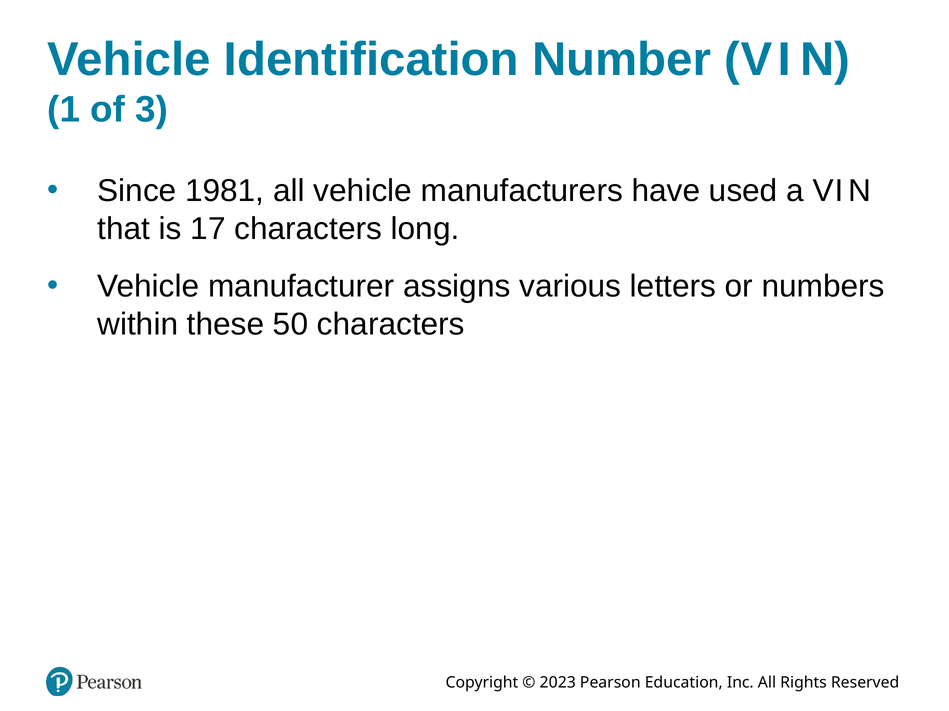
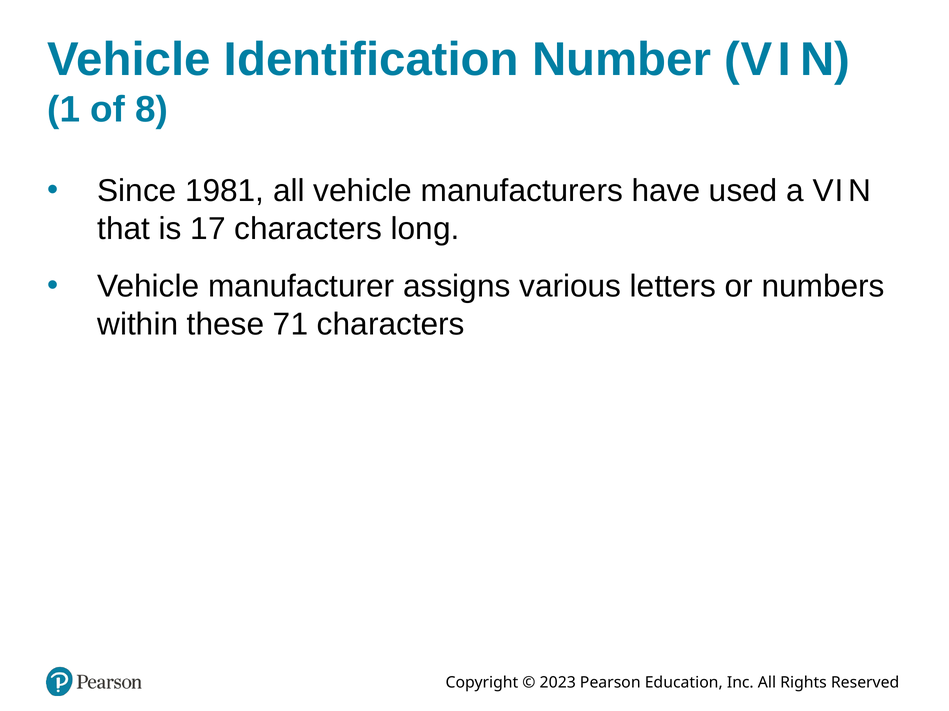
3: 3 -> 8 (152, 110)
50: 50 -> 71 (291, 325)
